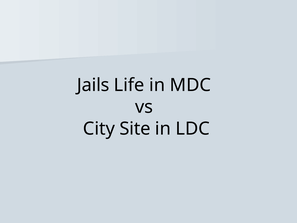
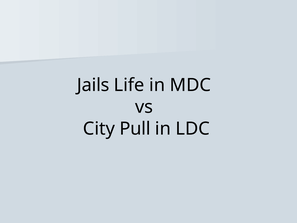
Site: Site -> Pull (135, 129)
